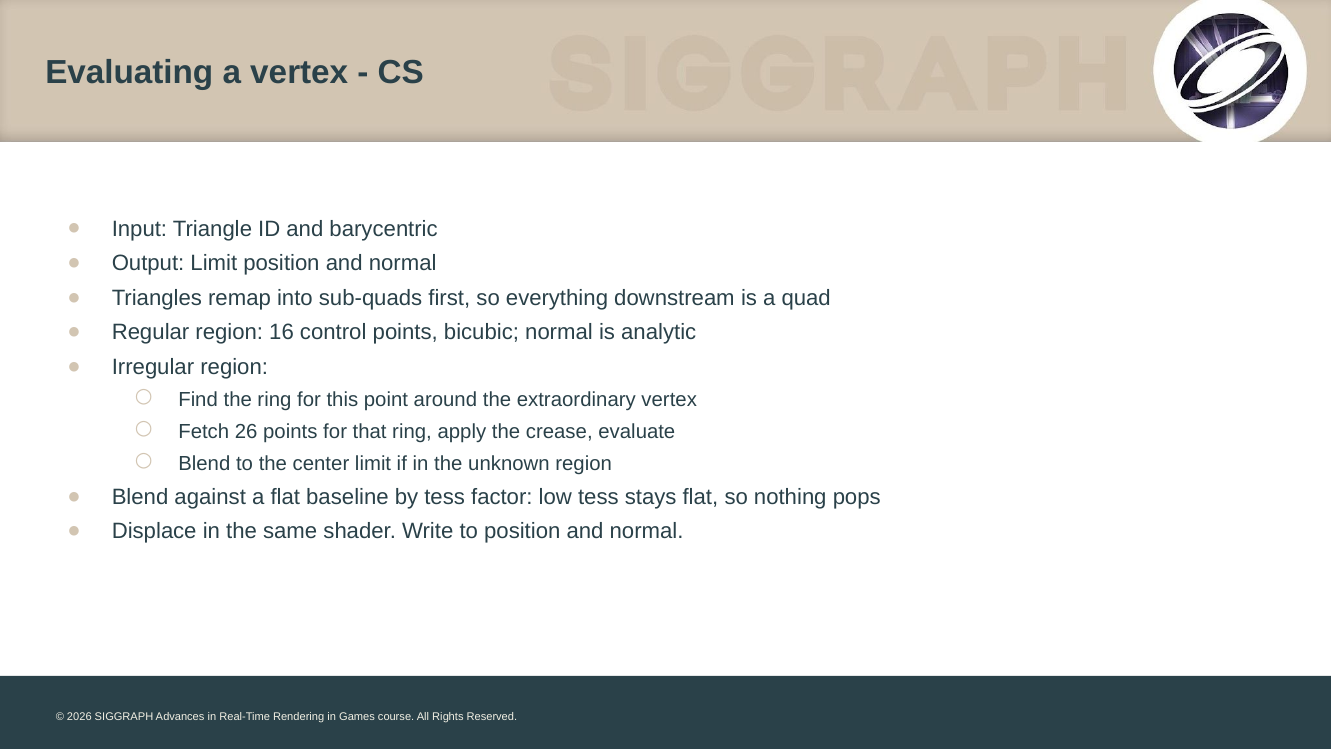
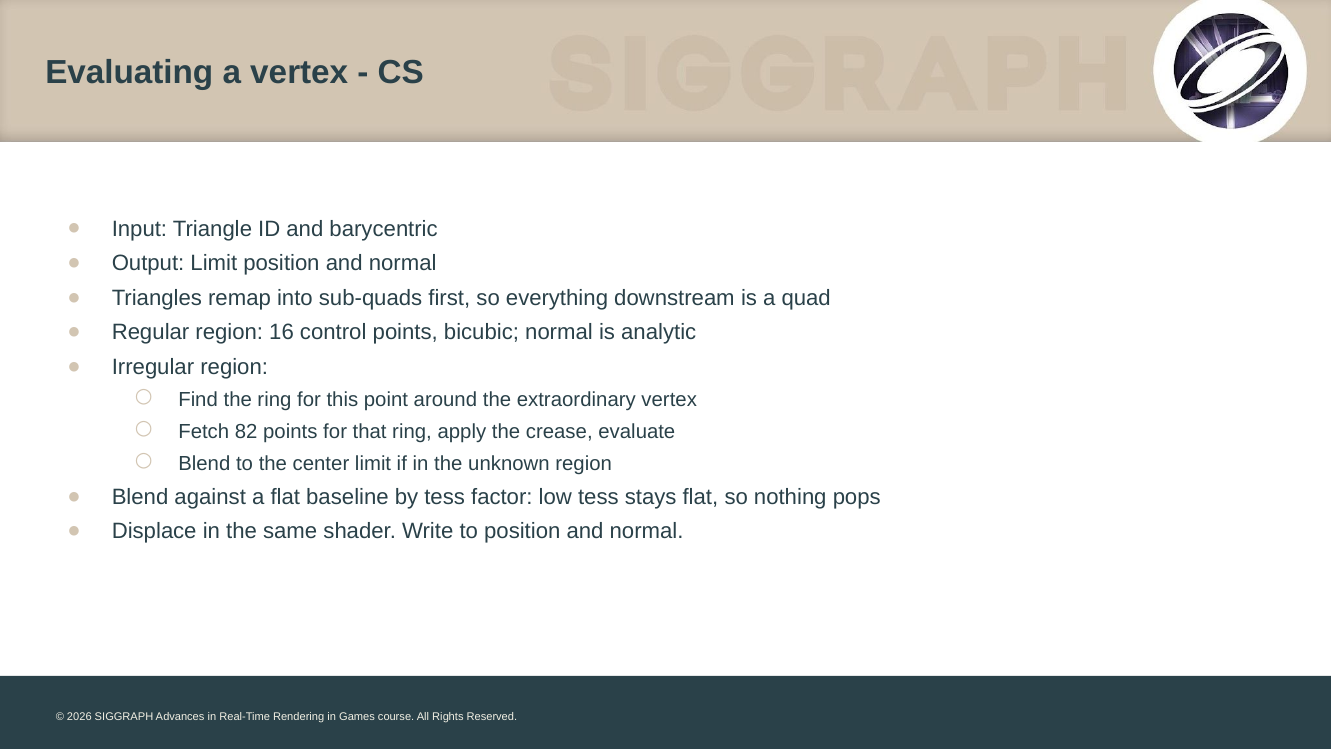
26: 26 -> 82 (246, 431)
